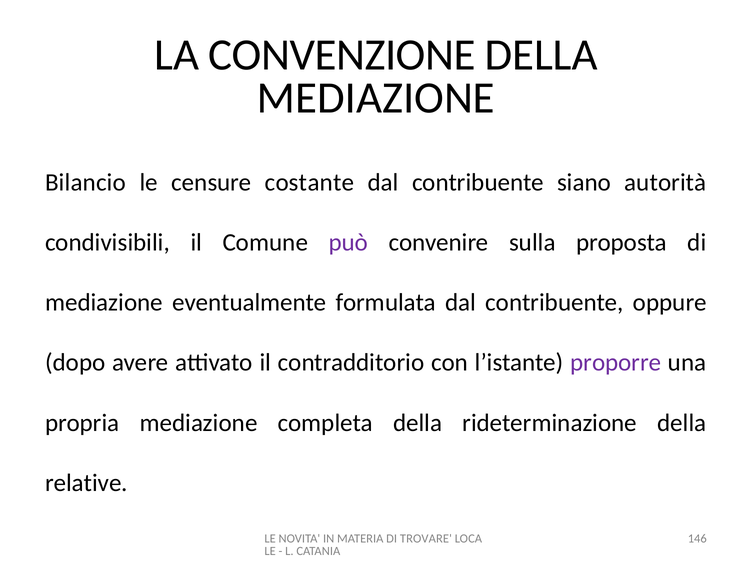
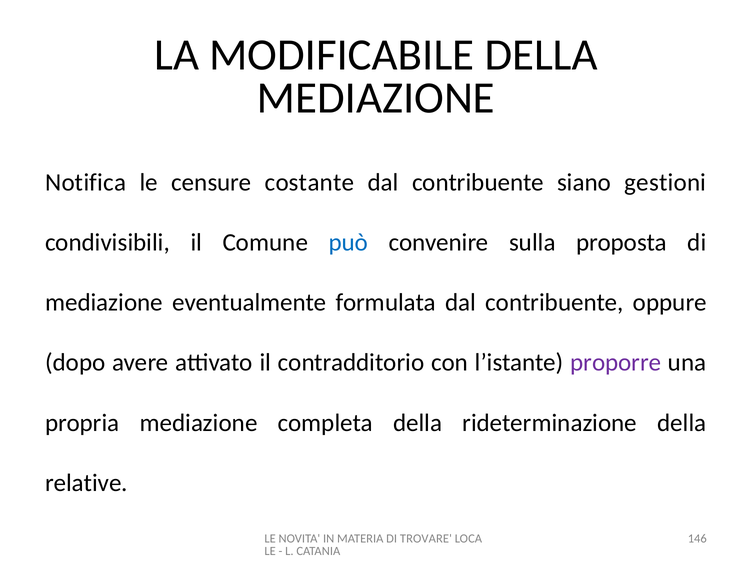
CONVENZIONE: CONVENZIONE -> MODIFICABILE (342, 55)
Bilancio: Bilancio -> Notifica (86, 182)
autorità: autorità -> gestioni (665, 182)
può colour: purple -> blue (348, 242)
